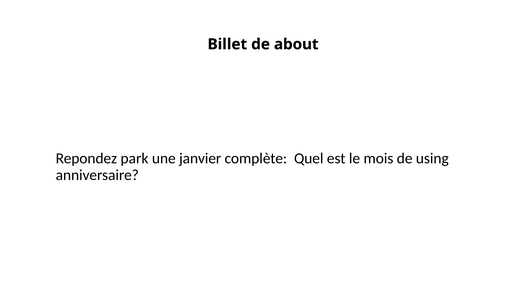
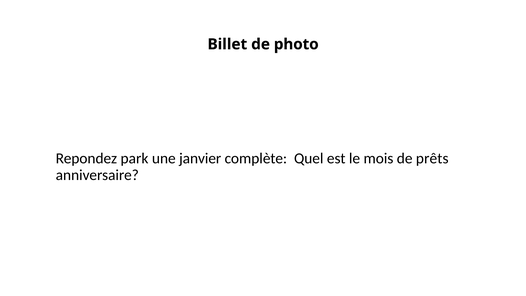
about: about -> photo (296, 44)
using: using -> prêts (432, 158)
